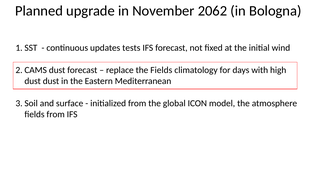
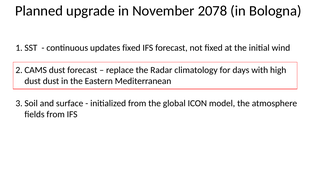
2062: 2062 -> 2078 (212, 11)
updates tests: tests -> fixed (131, 48)
the Fields: Fields -> Radar (161, 70)
